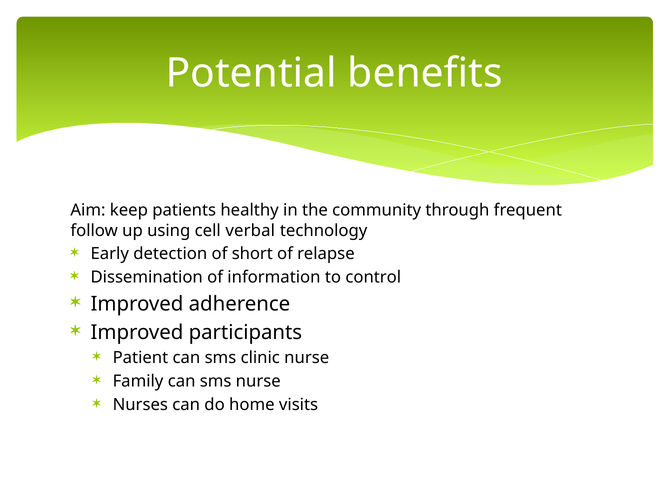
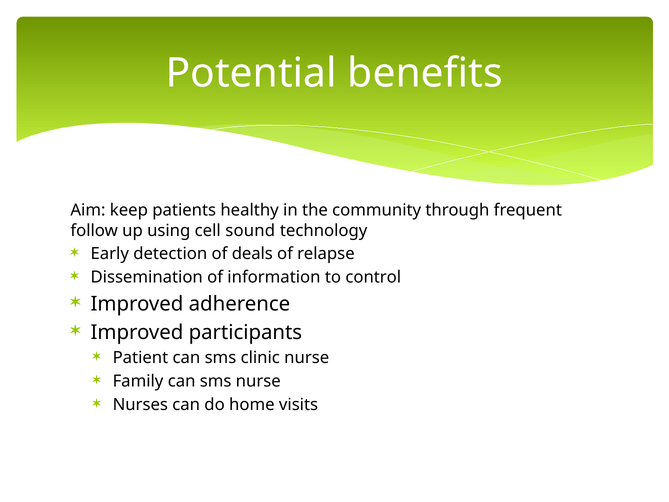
verbal: verbal -> sound (250, 230)
short: short -> deals (252, 254)
